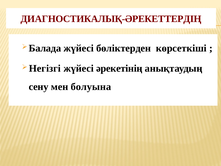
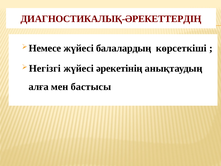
Балада: Балада -> Немесе (45, 48)
бөліктерден: бөліктерден -> балалардың (124, 48)
сену: сену -> алға (39, 87)
болуына: болуына -> бастысы (91, 87)
